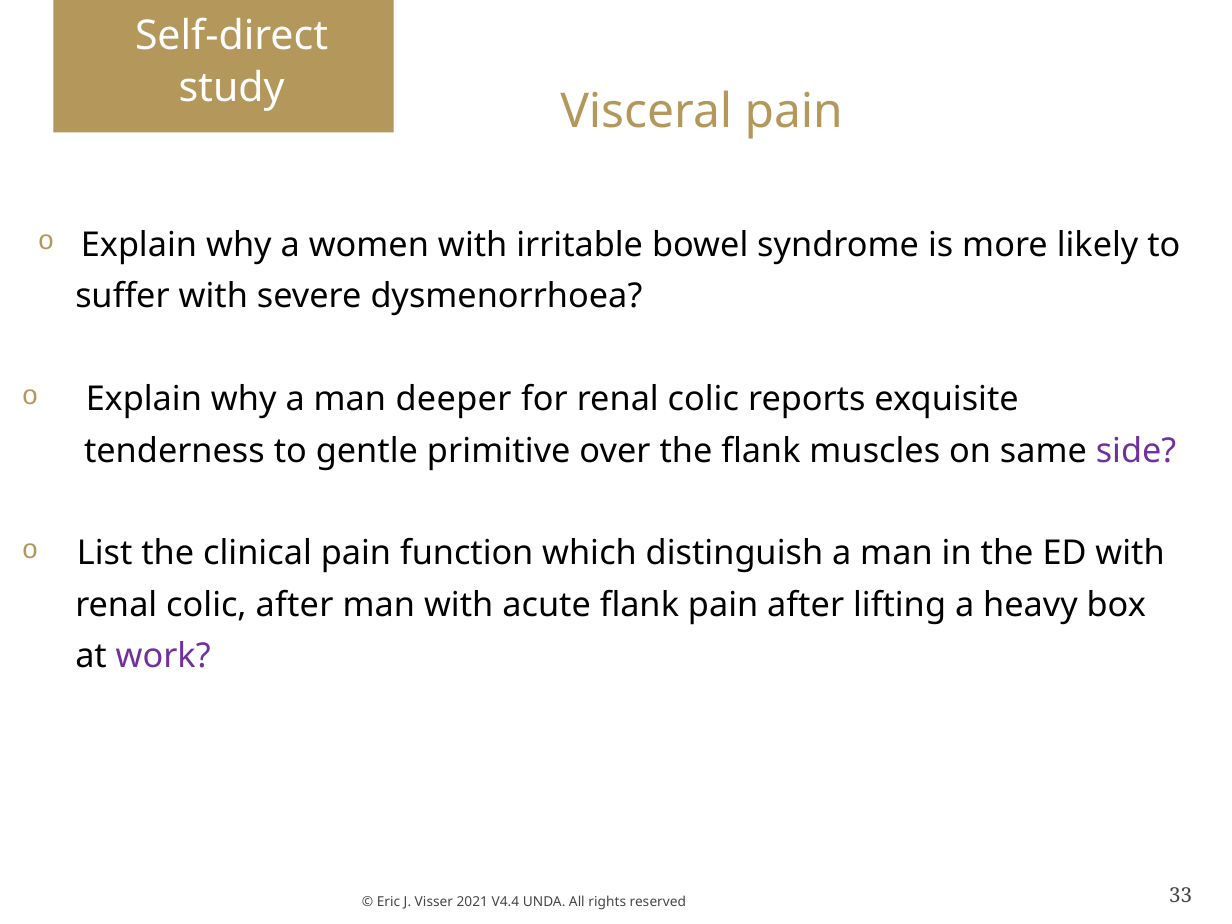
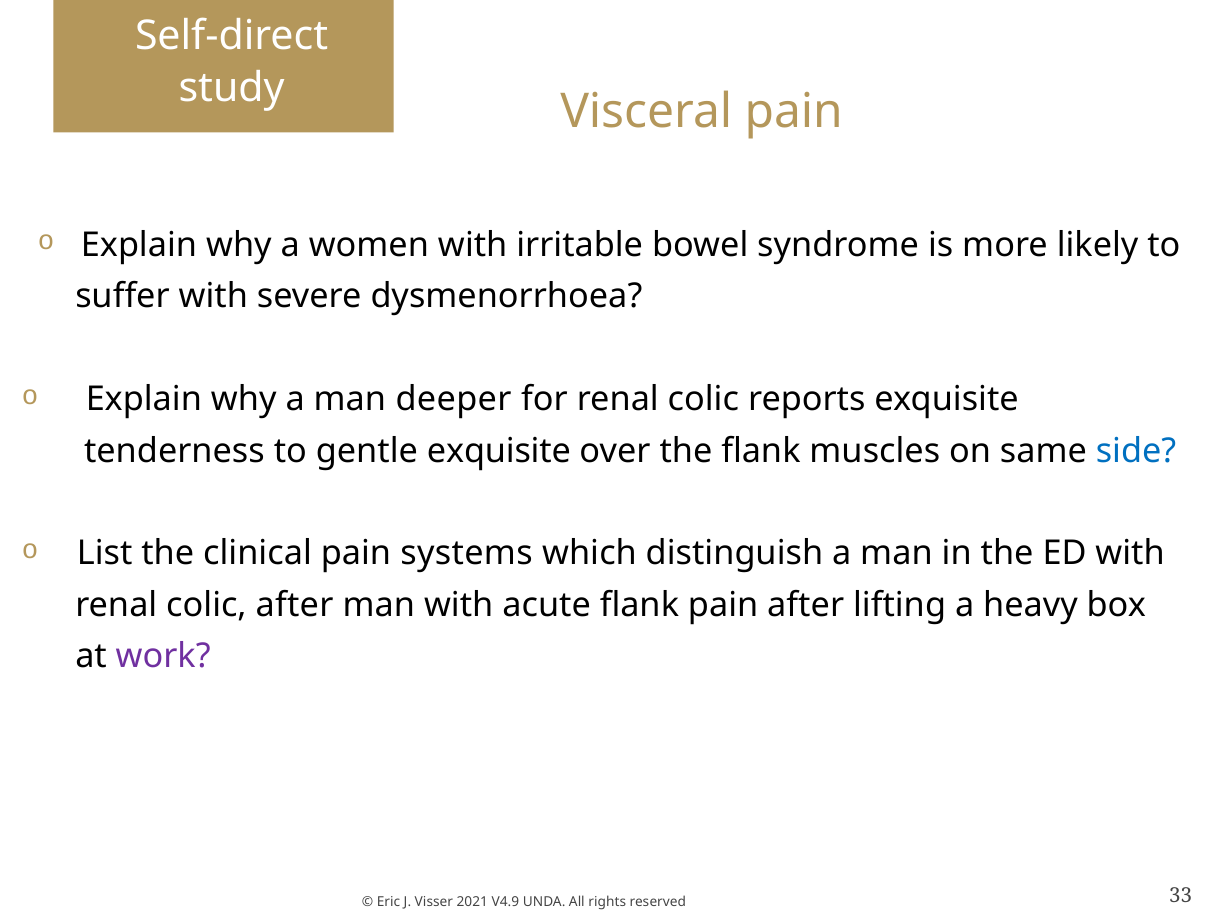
gentle primitive: primitive -> exquisite (499, 451)
side colour: purple -> blue (1136, 451)
function: function -> systems (467, 554)
V4.4: V4.4 -> V4.9 (505, 902)
